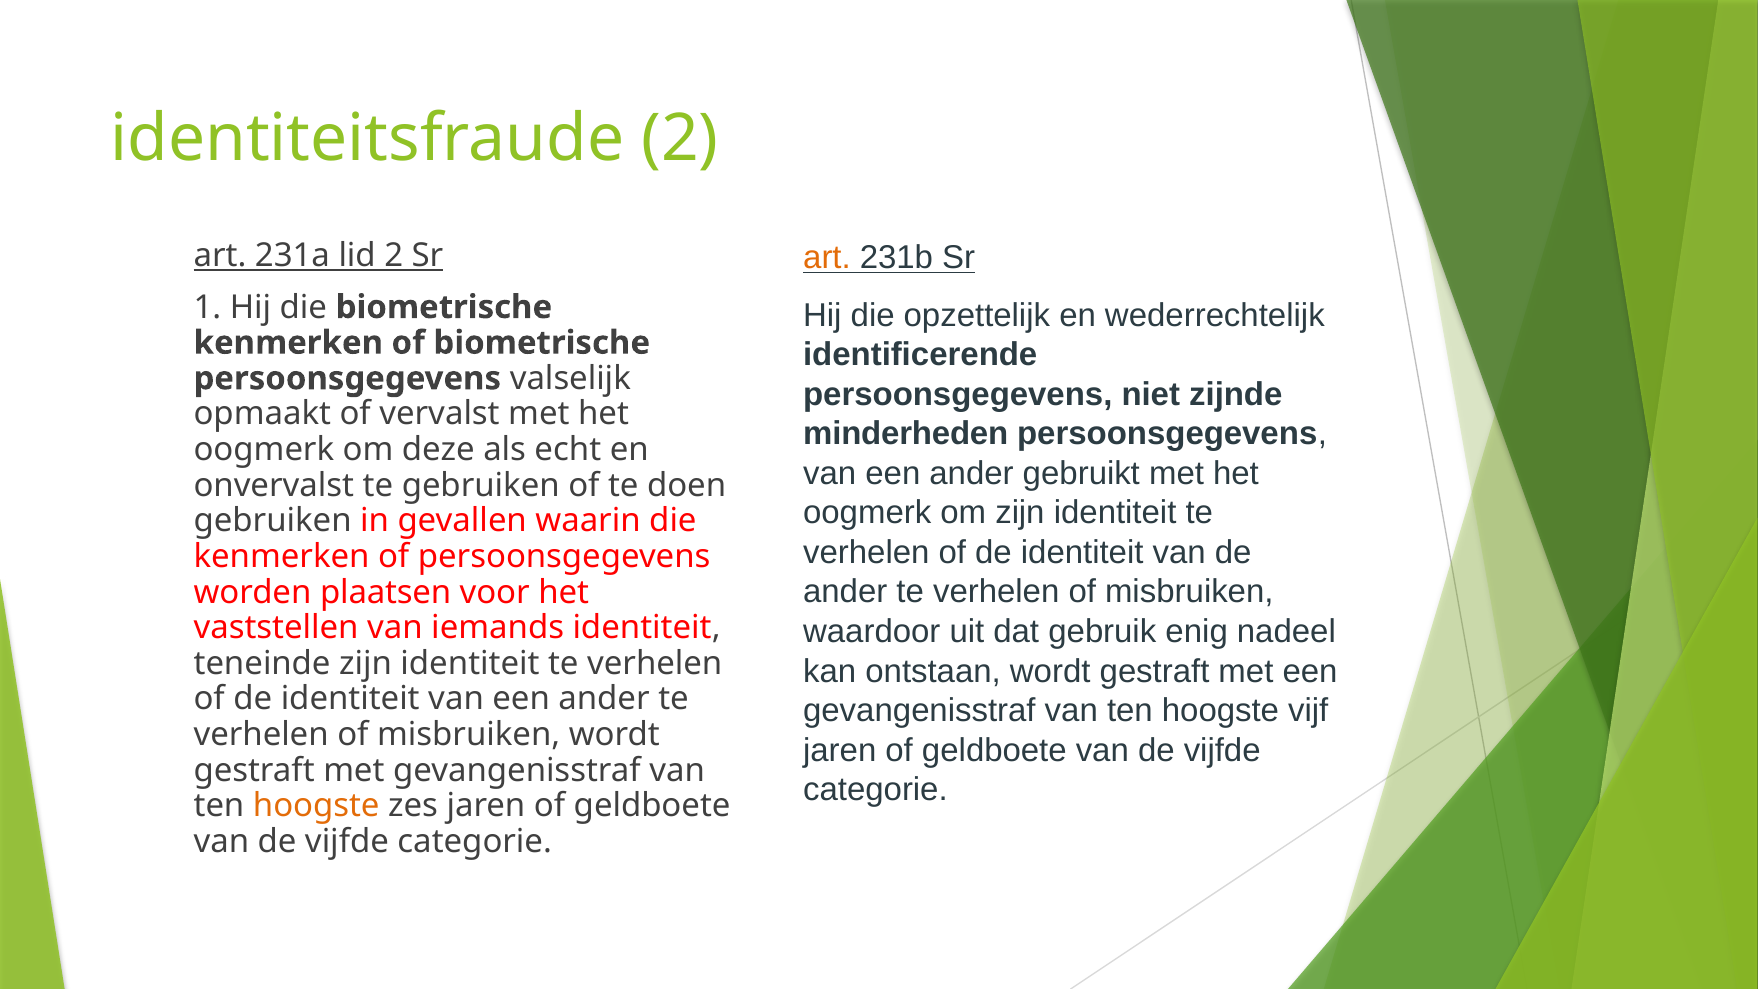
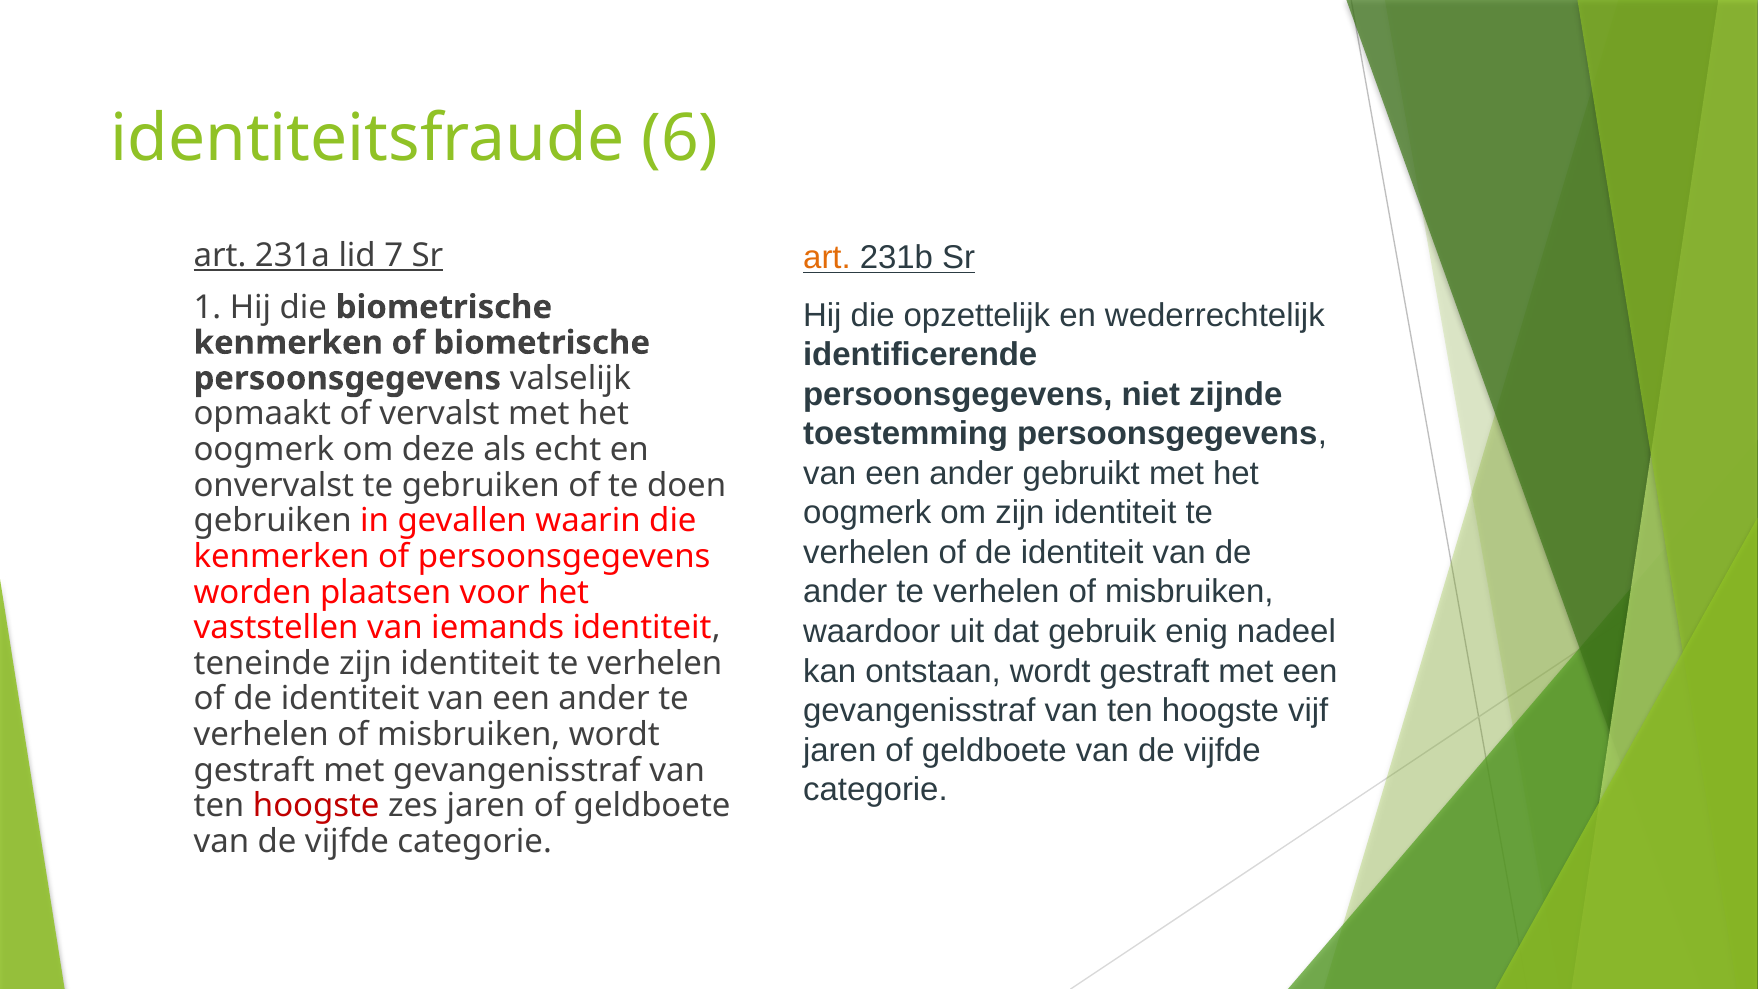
identiteitsfraude 2: 2 -> 6 (680, 139)
lid 2: 2 -> 7 (394, 255)
minderheden: minderheden -> toestemming (906, 434)
hoogste colour: orange -> red (316, 806)
